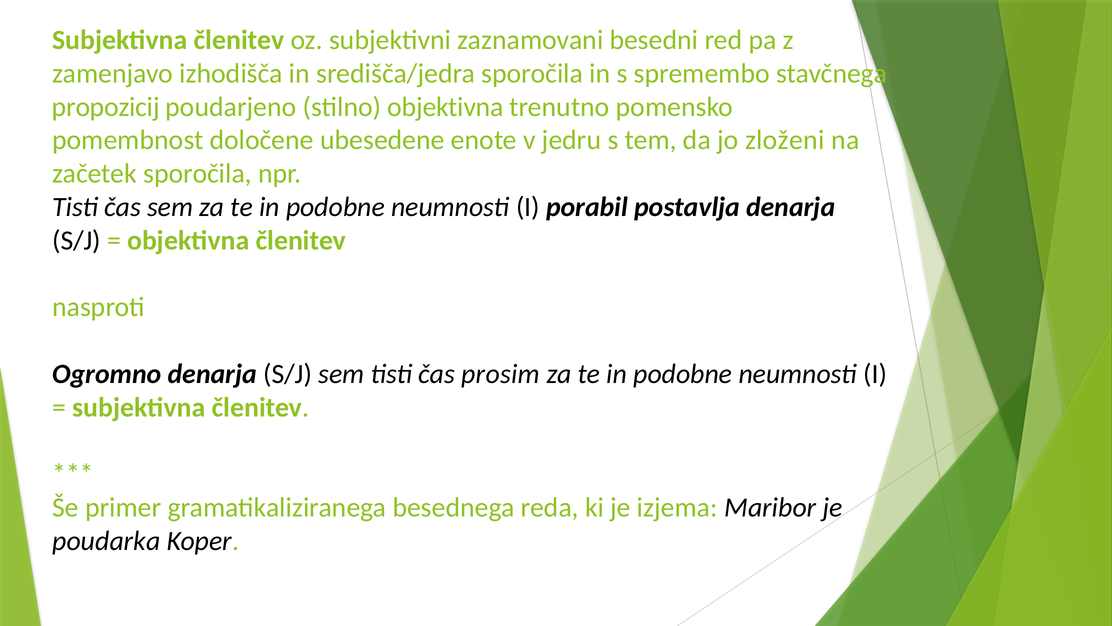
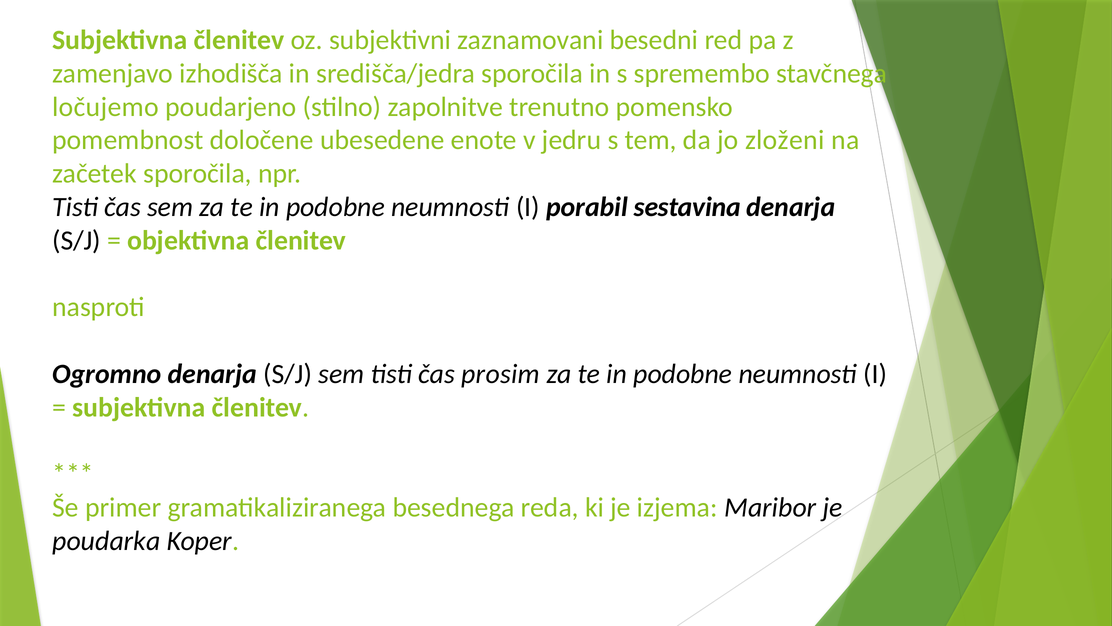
propozicij: propozicij -> ločujemo (106, 107)
stilno objektivna: objektivna -> zapolnitve (445, 107)
postavlja: postavlja -> sestavina (687, 207)
